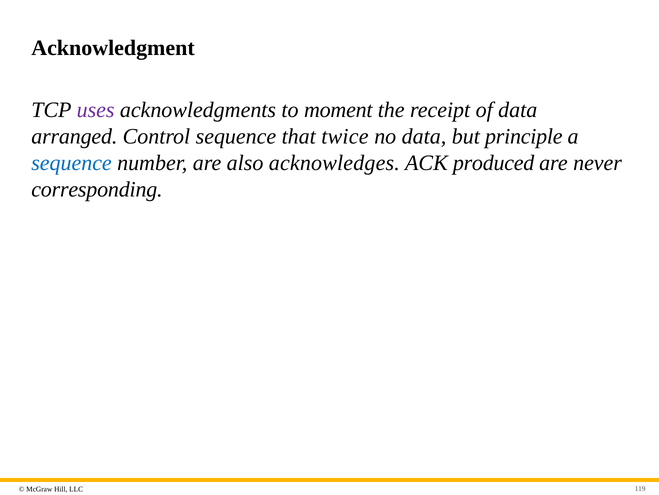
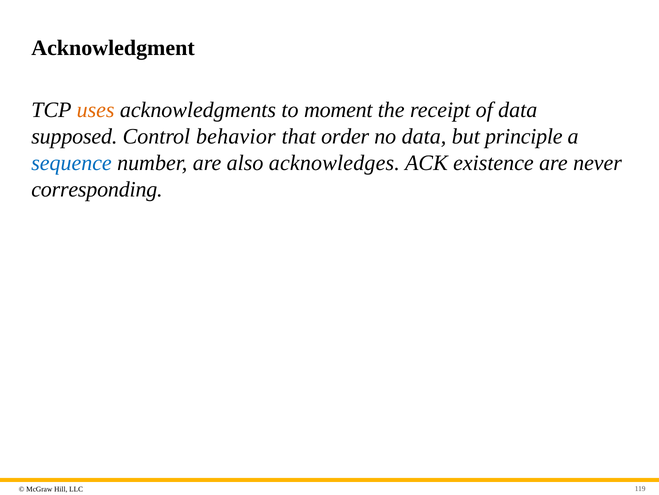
uses colour: purple -> orange (96, 110)
arranged: arranged -> supposed (74, 136)
Control sequence: sequence -> behavior (236, 136)
twice: twice -> order (345, 136)
produced: produced -> existence (493, 163)
